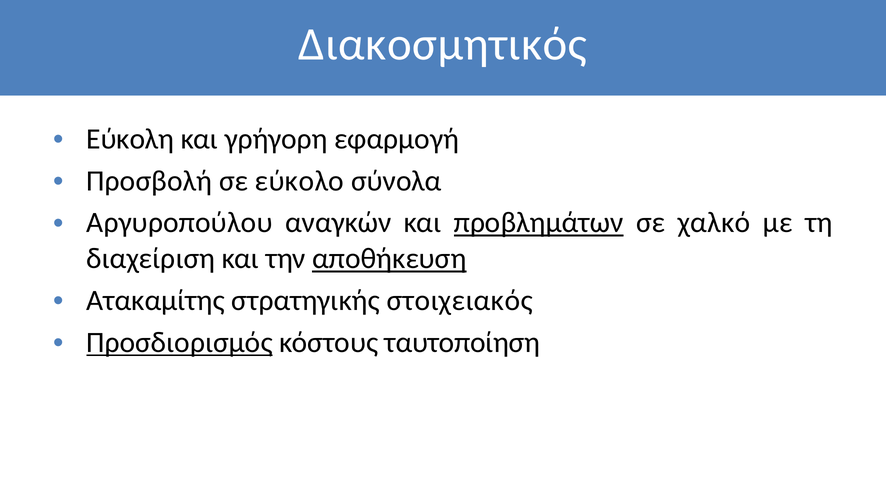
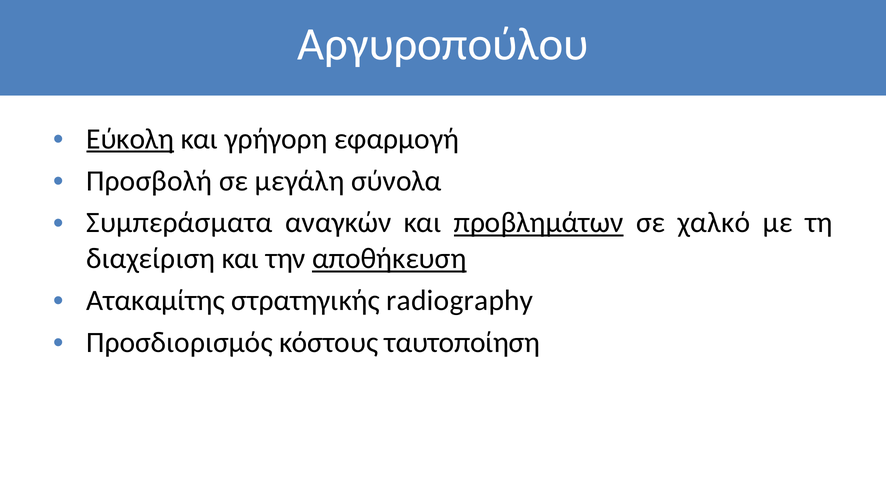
Διακοσμητικός: Διακοσμητικός -> Αργυροπούλου (443, 45)
Εύκολη underline: none -> present (130, 139)
εύκολο: εύκολο -> μεγάλη (300, 181)
Αργυροπούλου: Αργυροπούλου -> Συμπεράσματα (179, 223)
στοιχειακός: στοιχειακός -> radiography (460, 301)
Προσδιορισμός underline: present -> none (180, 343)
